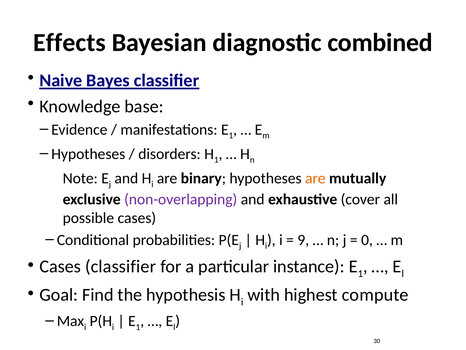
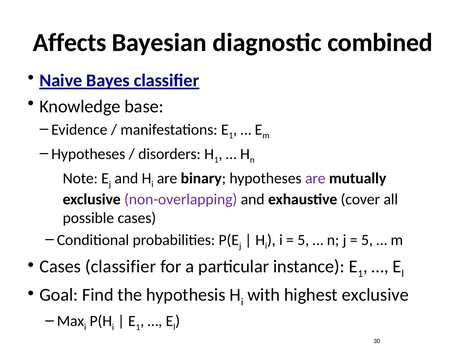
Effects: Effects -> Affects (70, 43)
are colour: orange -> purple (315, 178)
9: 9 -> 5 (303, 240)
0: 0 -> 5 (367, 240)
highest compute: compute -> exclusive (375, 295)
